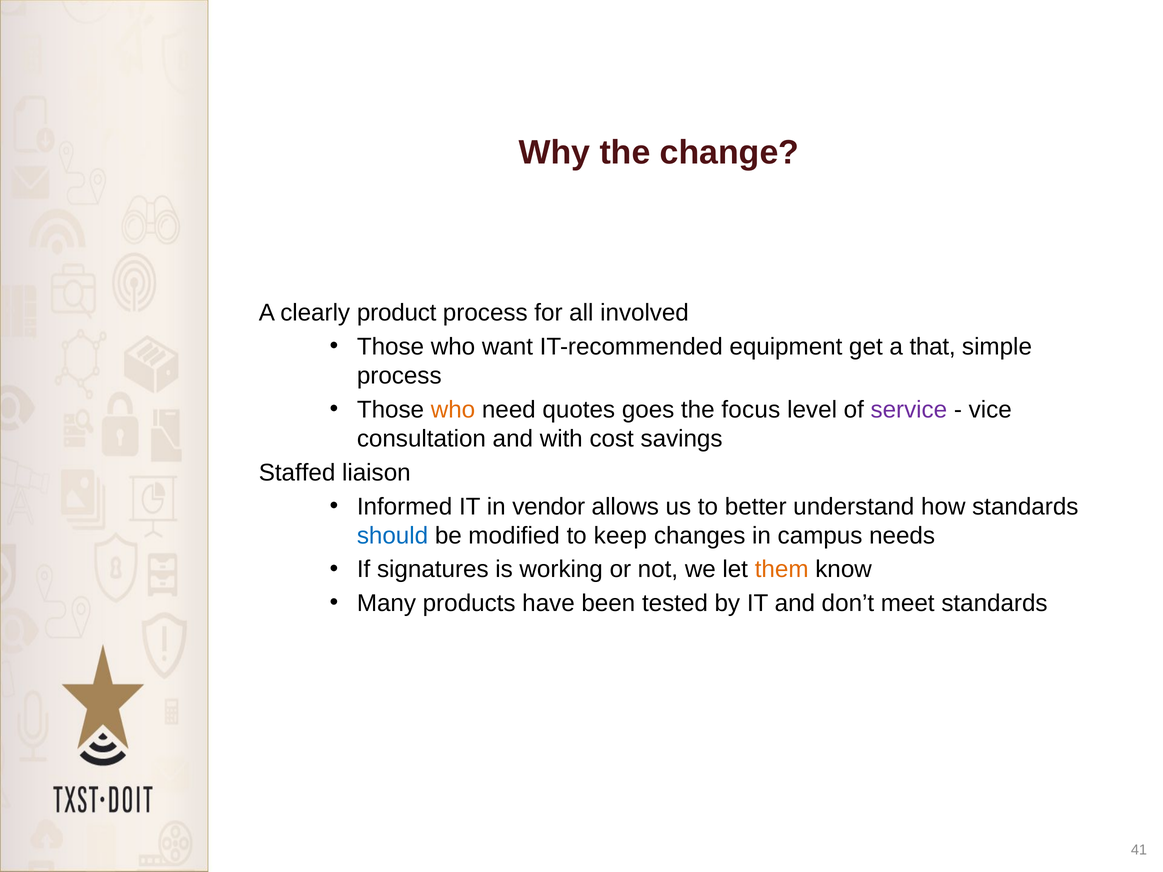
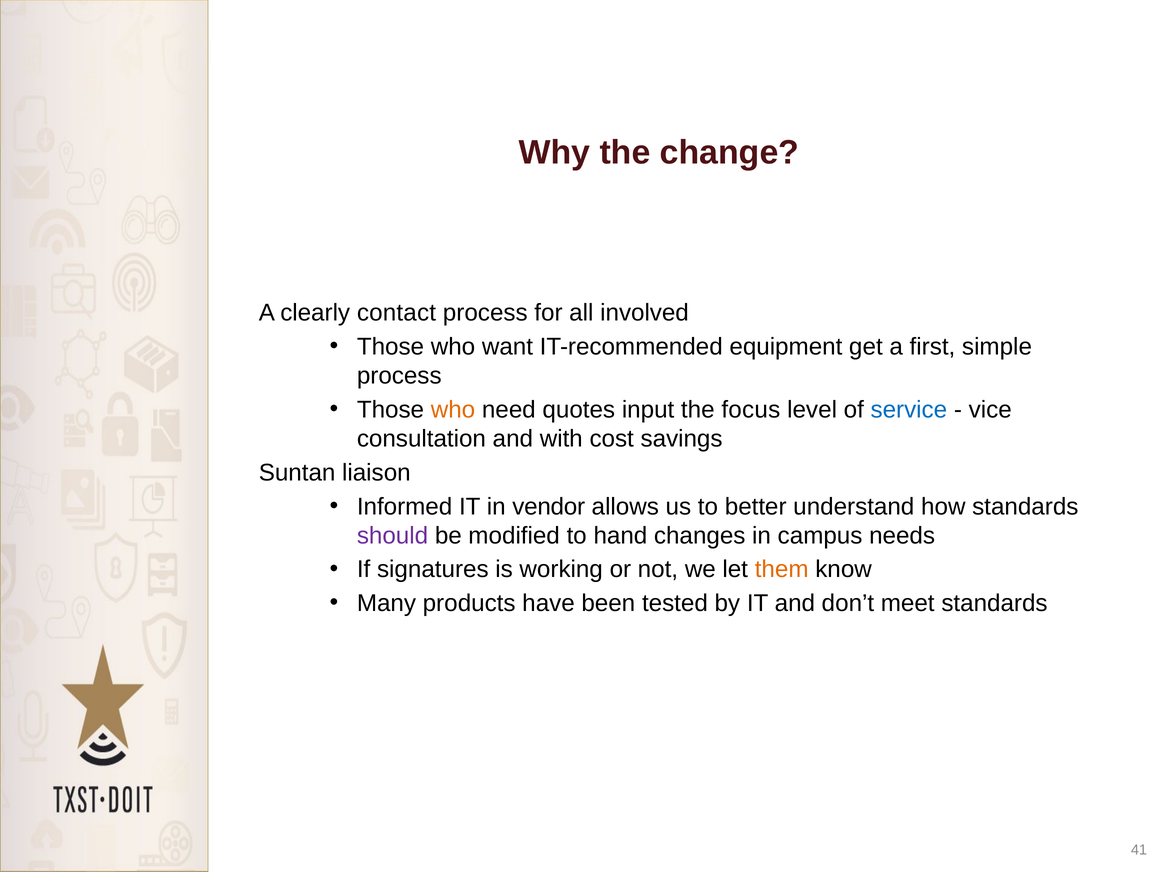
product: product -> contact (396, 313)
that: that -> first (932, 347)
goes: goes -> input (648, 410)
service colour: purple -> blue (909, 410)
Staffed: Staffed -> Suntan (297, 473)
should colour: blue -> purple (393, 536)
keep: keep -> hand (620, 536)
